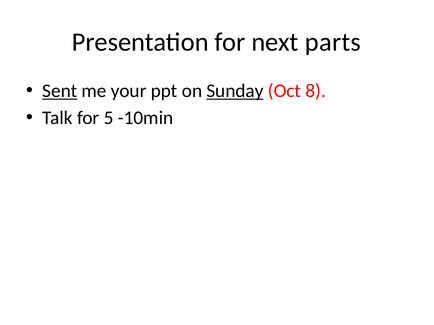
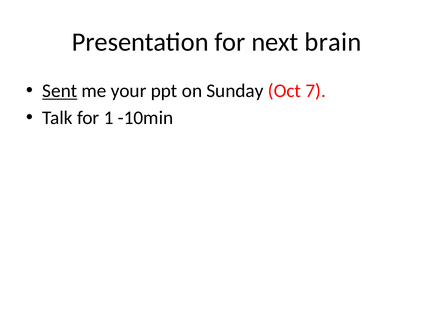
parts: parts -> brain (333, 42)
Sunday underline: present -> none (235, 91)
8: 8 -> 7 (316, 91)
5: 5 -> 1 (109, 118)
